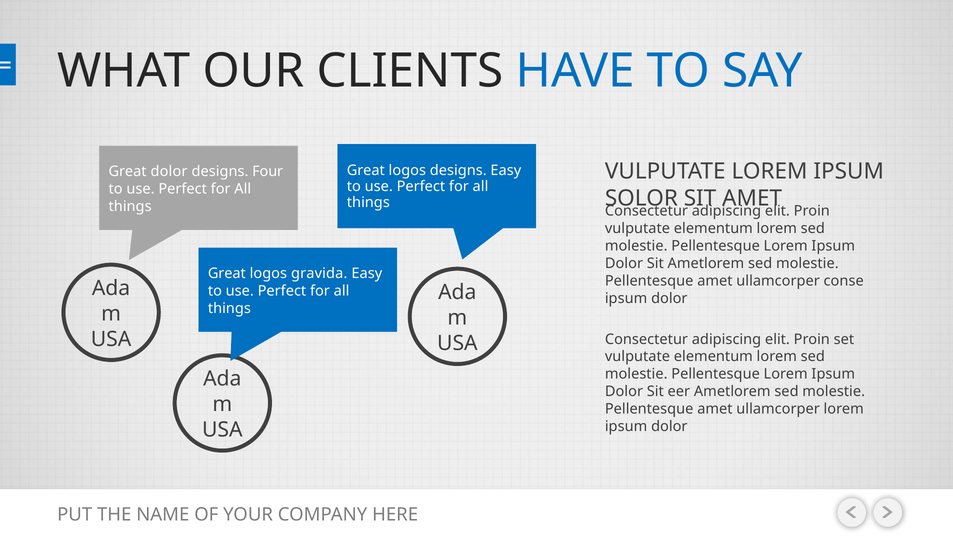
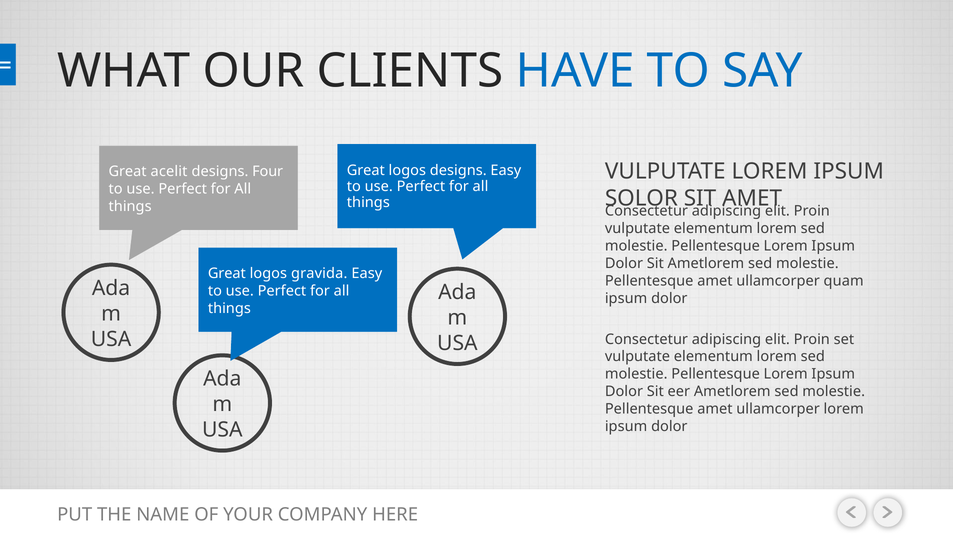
Great dolor: dolor -> acelit (169, 171)
conse: conse -> quam (844, 281)
